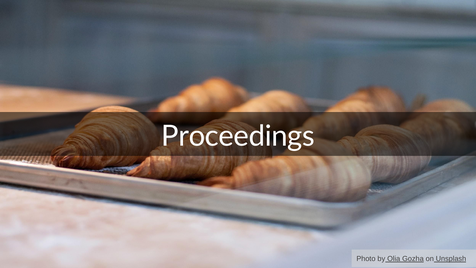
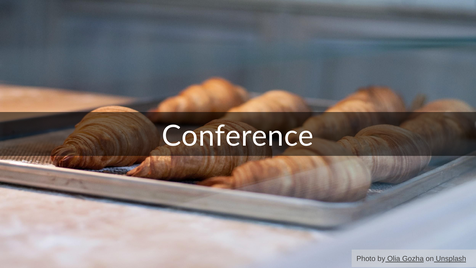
Proceedings: Proceedings -> Conference (238, 136)
